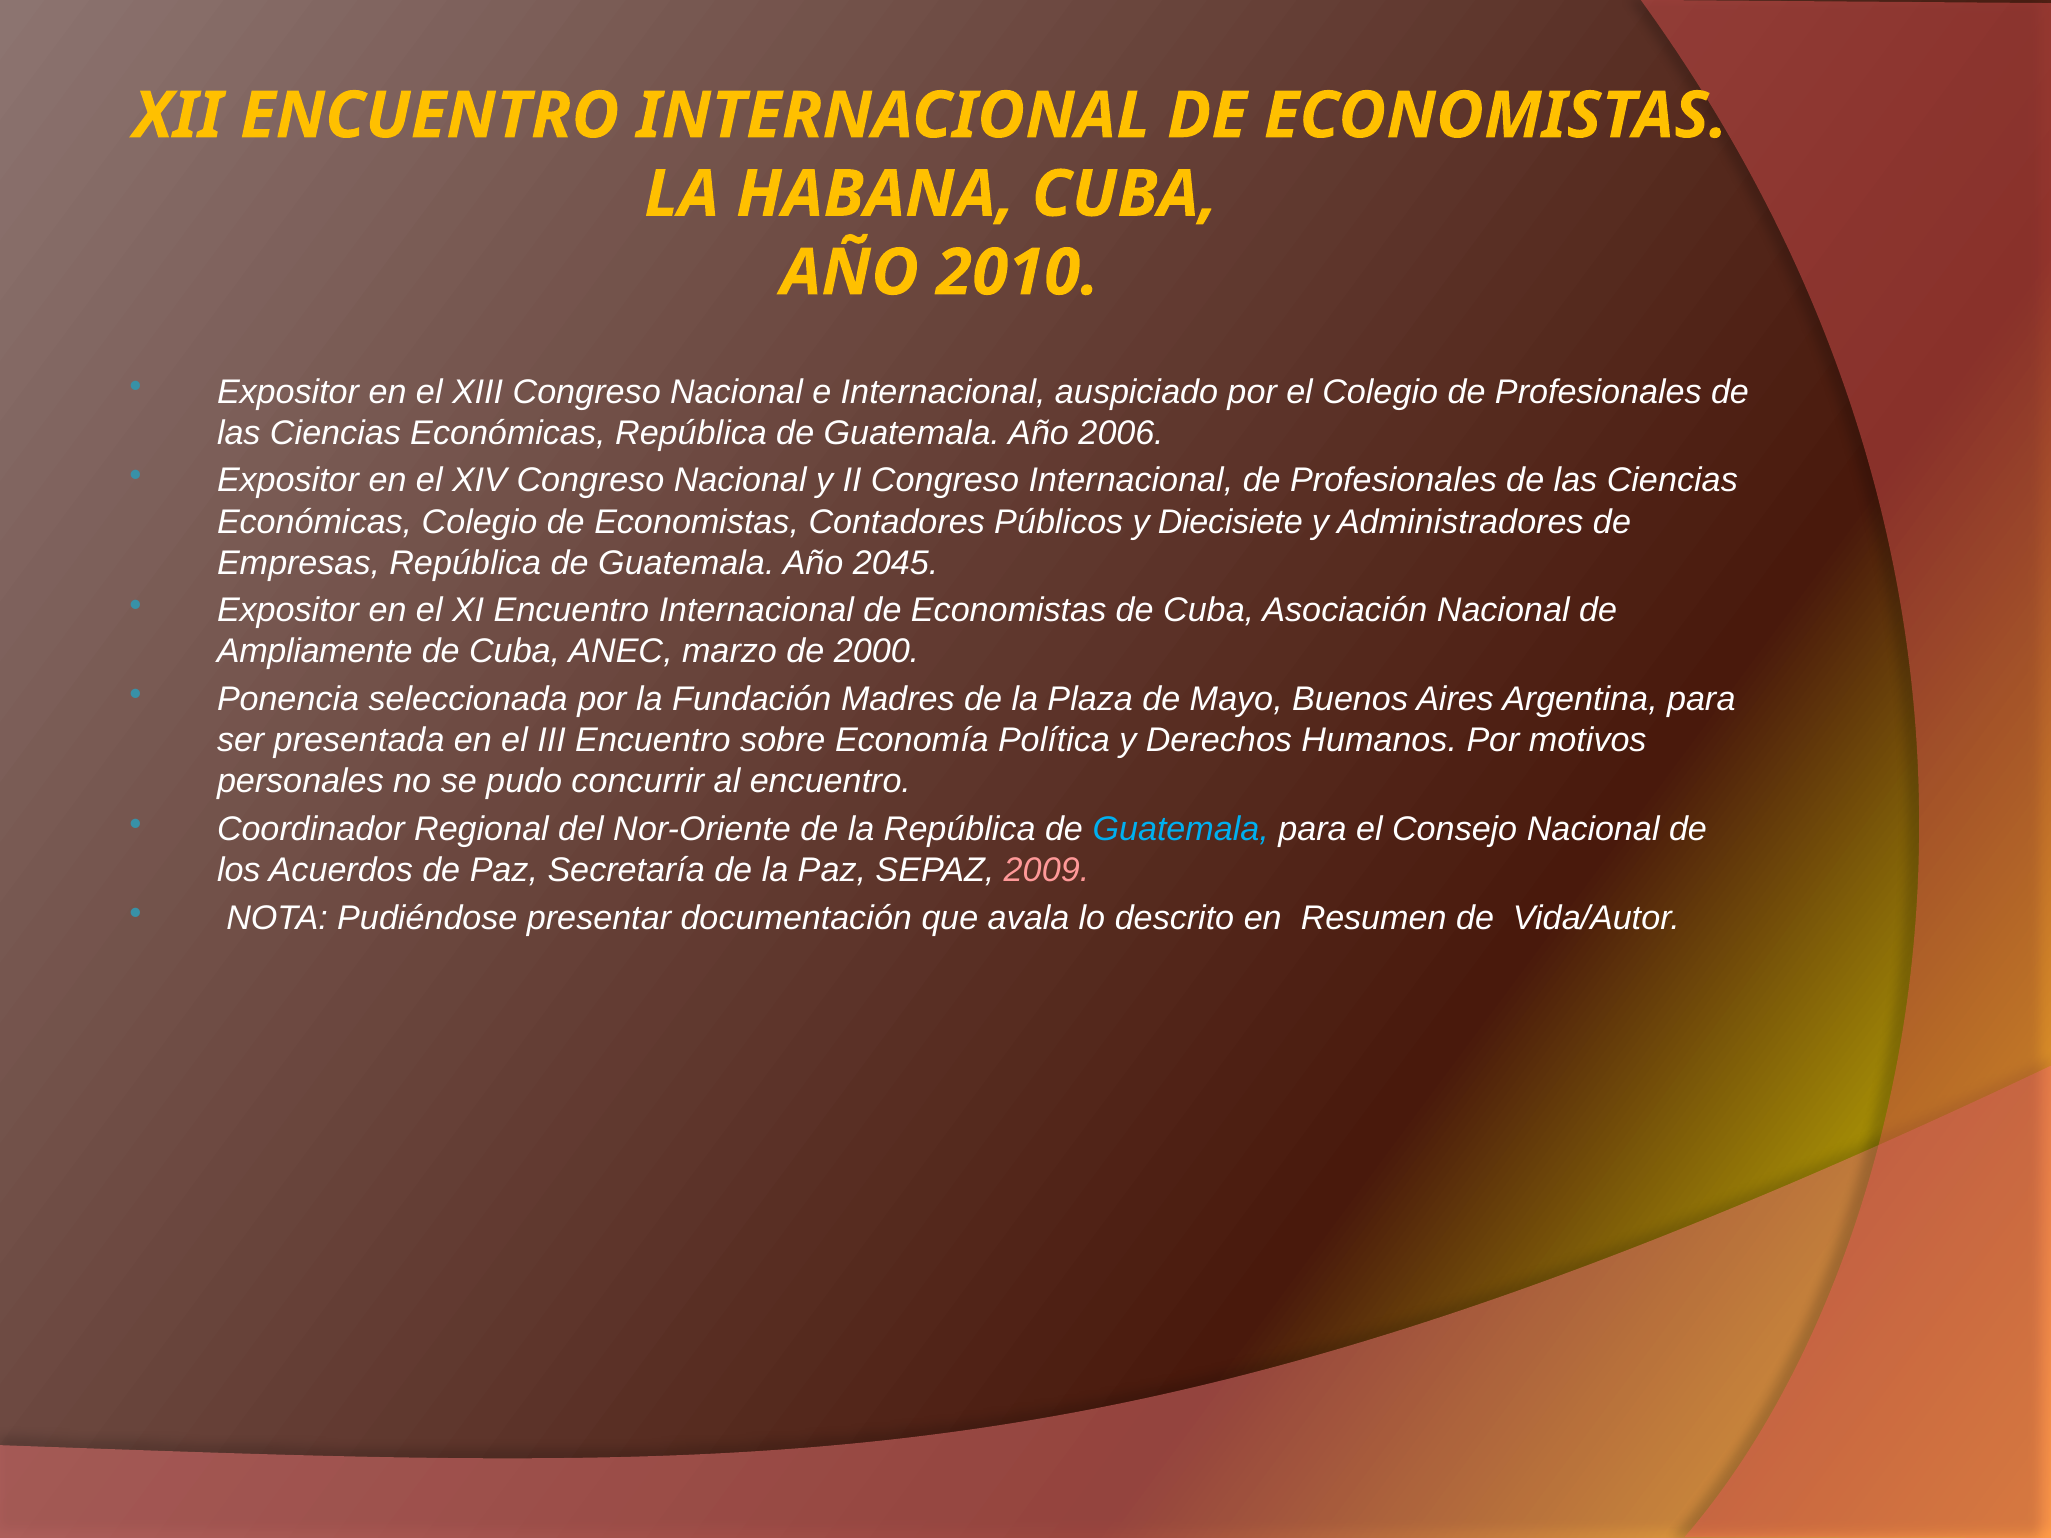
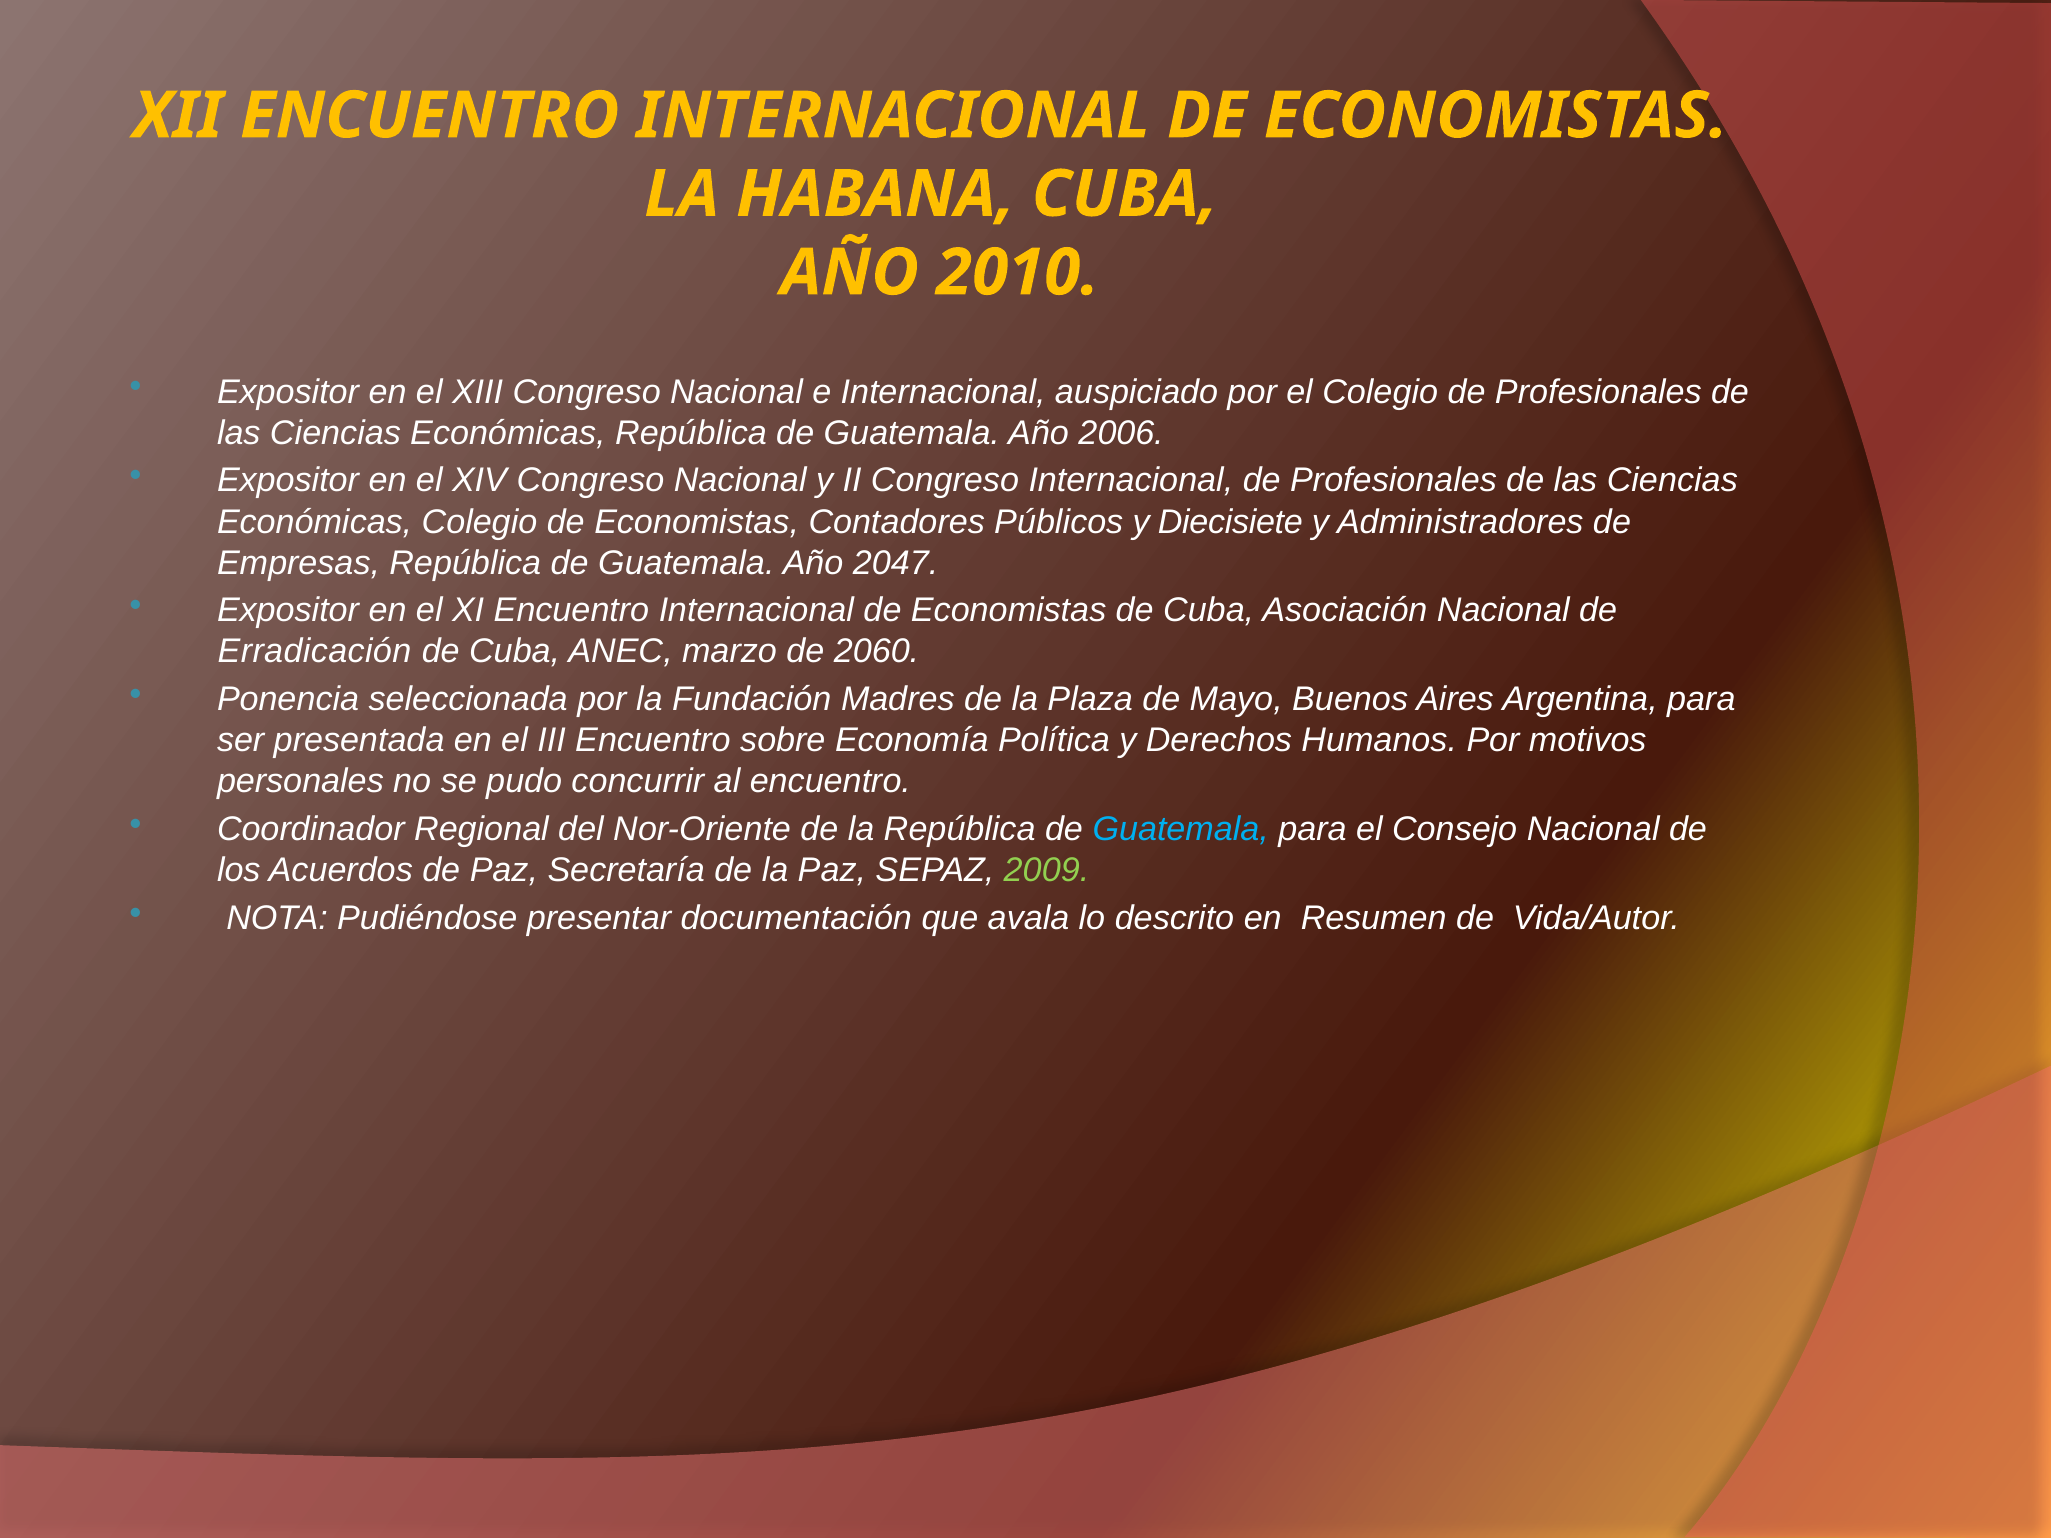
2045: 2045 -> 2047 (896, 563)
Ampliamente: Ampliamente -> Erradicación (314, 652)
2000: 2000 -> 2060 (877, 652)
2009 colour: pink -> light green (1046, 871)
